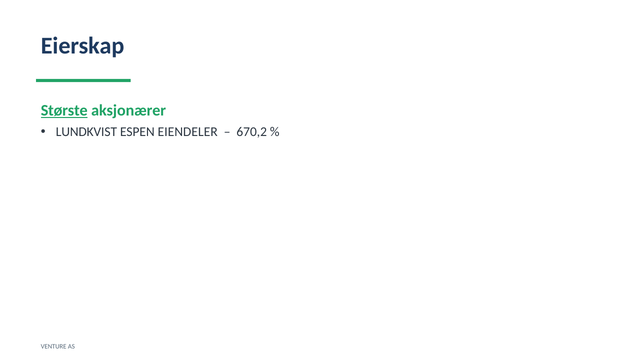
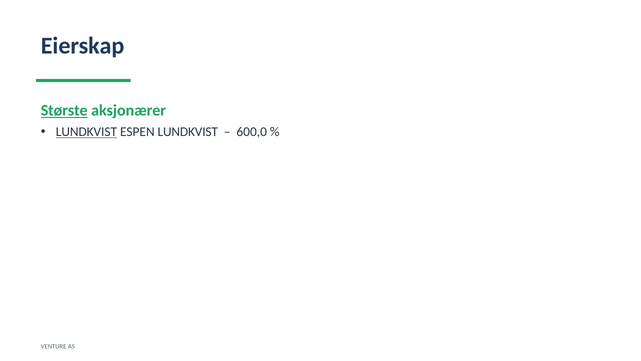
LUNDKVIST underline: none -> present (86, 132)
ESPEN EIENDELER: EIENDELER -> LUNDKVIST (188, 132)
670,2: 670,2 -> 600,0 (252, 132)
